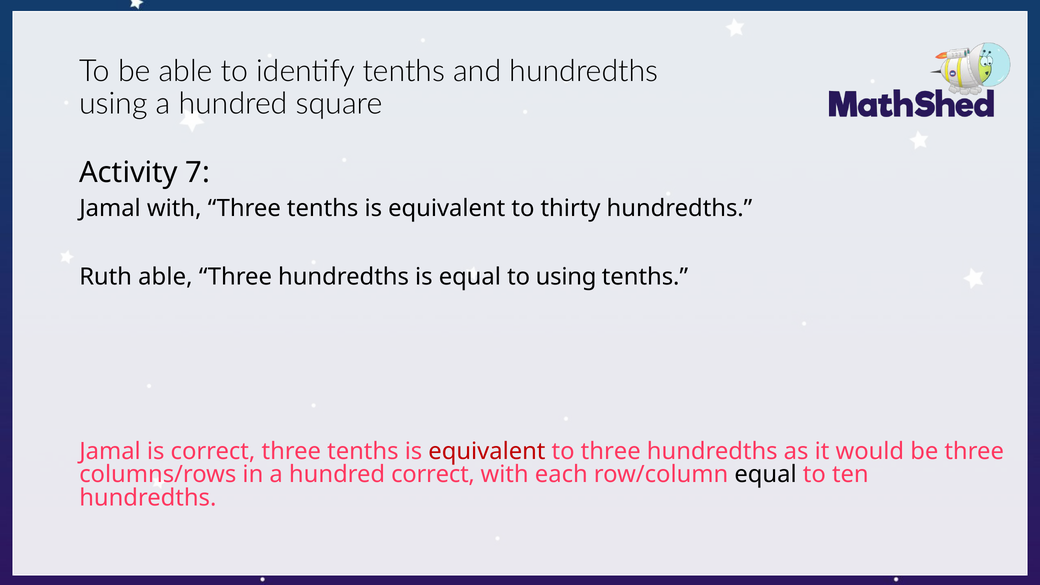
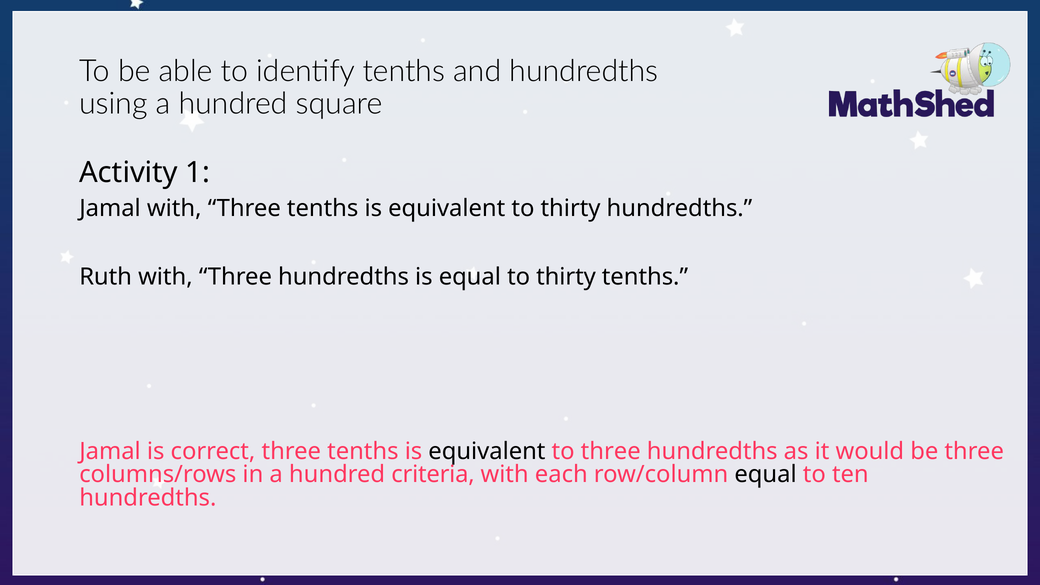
7: 7 -> 1 (198, 173)
Ruth able: able -> with (165, 277)
equal to using: using -> thirty (566, 277)
equivalent colour: red -> black (487, 451)
hundred correct: correct -> criteria (433, 475)
